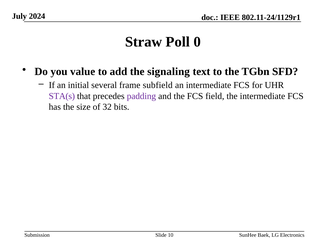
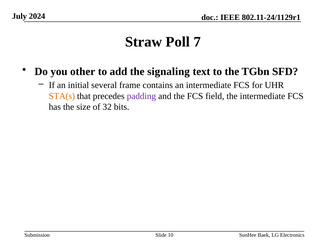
0: 0 -> 7 (197, 42)
value: value -> other (83, 71)
subfield: subfield -> contains (158, 85)
STA(s colour: purple -> orange (62, 96)
